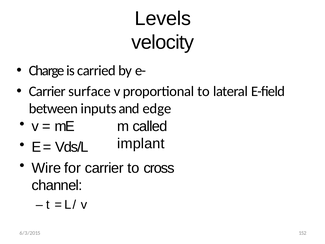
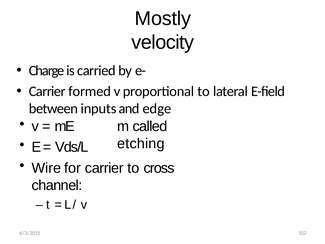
Levels: Levels -> Mostly (163, 18)
surface: surface -> formed (90, 91)
implant: implant -> etching (141, 144)
